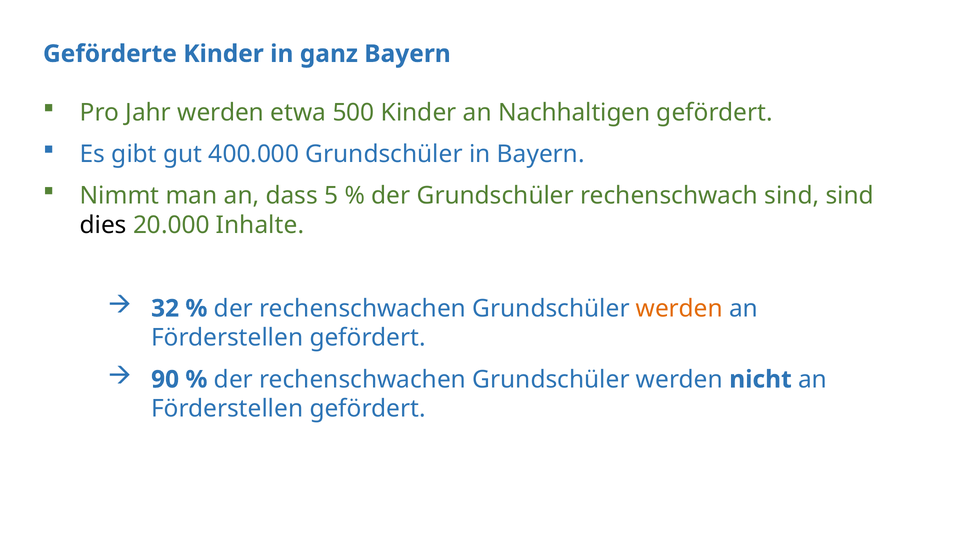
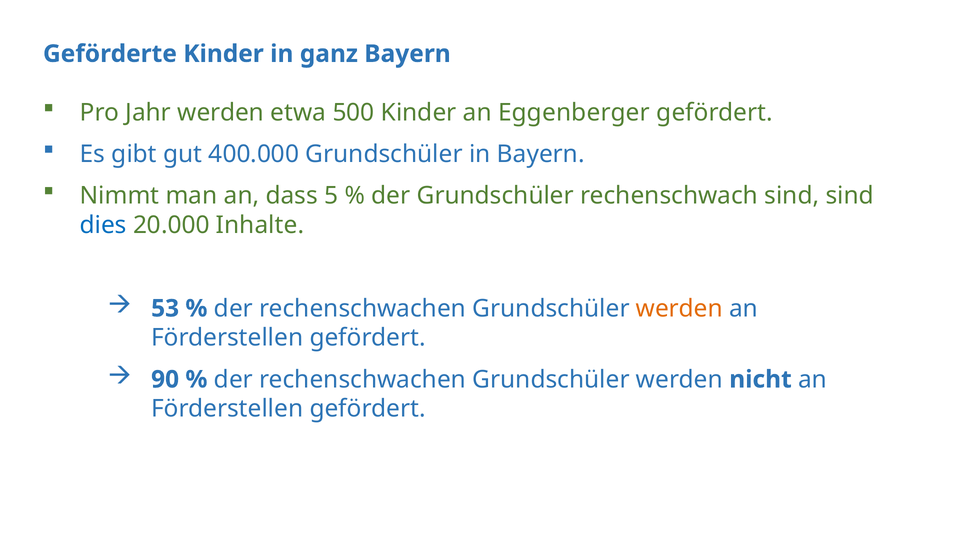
Nachhaltigen: Nachhaltigen -> Eggenberger (574, 113)
dies colour: black -> blue (103, 225)
32: 32 -> 53 (165, 309)
